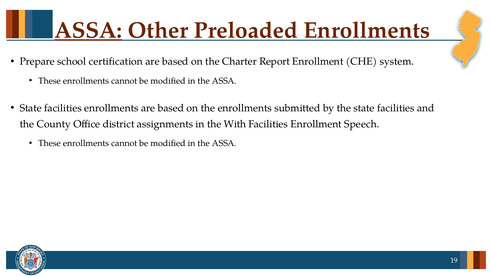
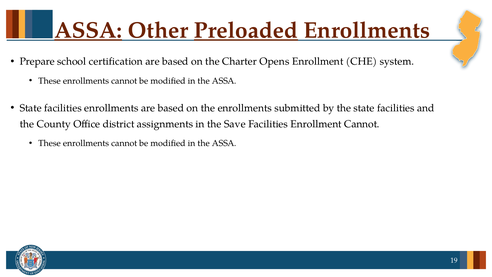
Preloaded underline: none -> present (246, 30)
Report: Report -> Opens (274, 61)
With: With -> Save (235, 124)
Enrollment Speech: Speech -> Cannot (362, 124)
